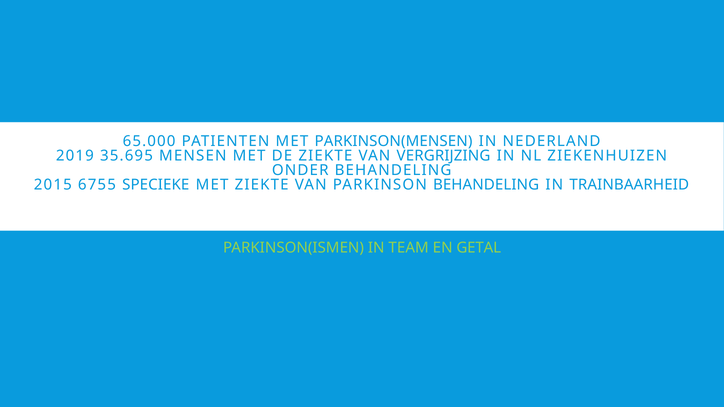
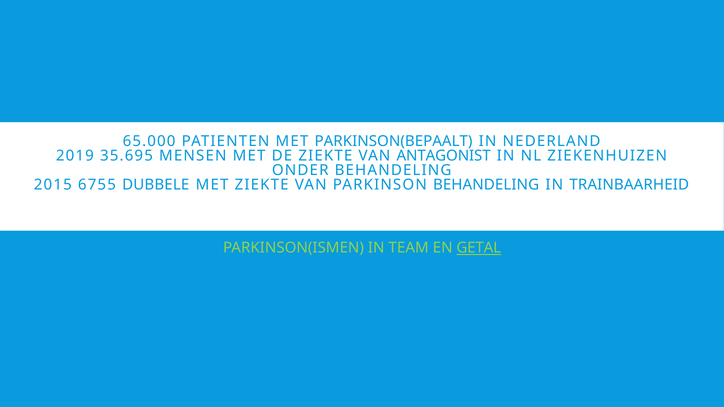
PARKINSON(MENSEN: PARKINSON(MENSEN -> PARKINSON(BEPAALT (394, 142)
VERGRIJZING: VERGRIJZING -> ANTAGONIST (444, 156)
SPECIEKE: SPECIEKE -> DUBBELE (156, 185)
GETAL underline: none -> present (479, 248)
